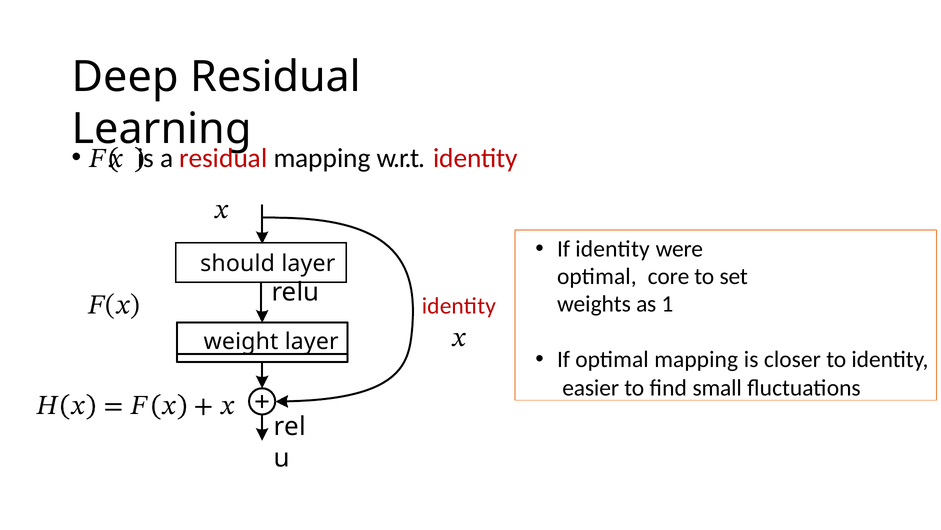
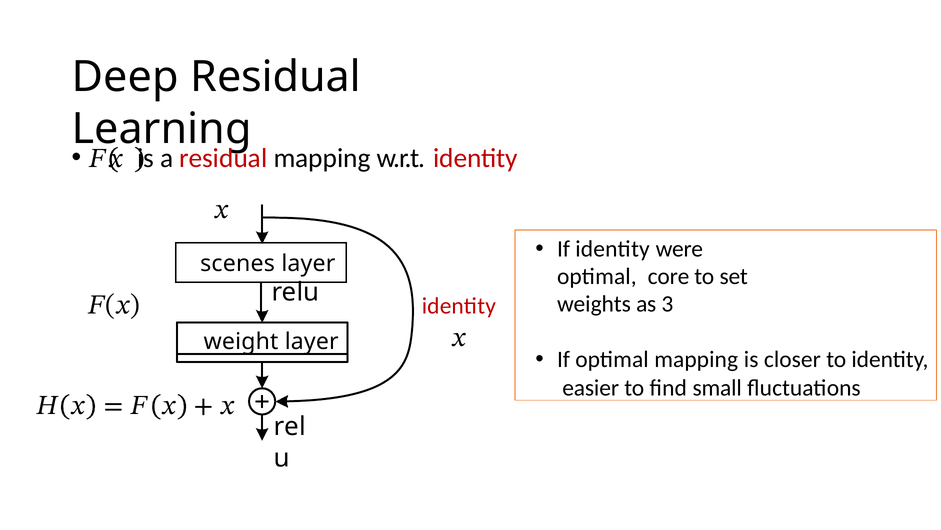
should: should -> scenes (238, 263)
1: 1 -> 3 (667, 304)
